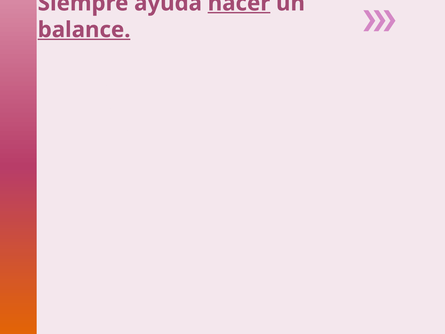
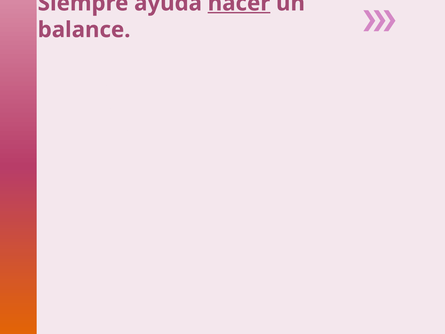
balance underline: present -> none (84, 30)
